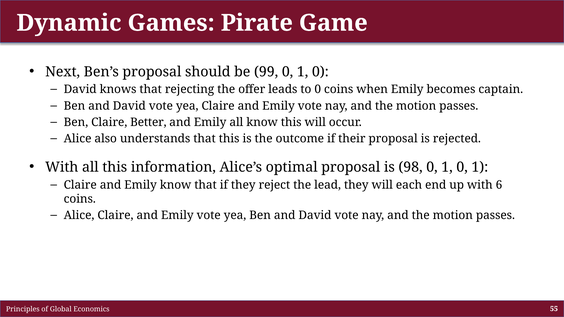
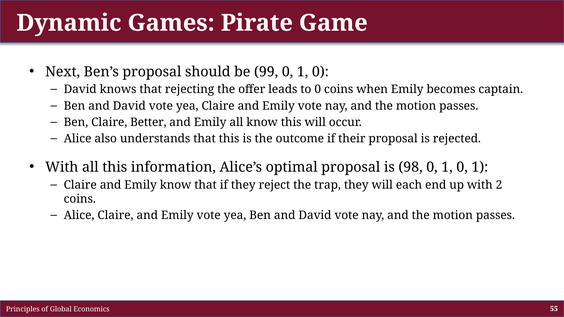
lead: lead -> trap (328, 185)
6: 6 -> 2 (499, 185)
